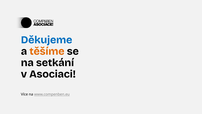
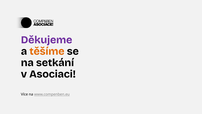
Děkujeme colour: blue -> purple (47, 40)
